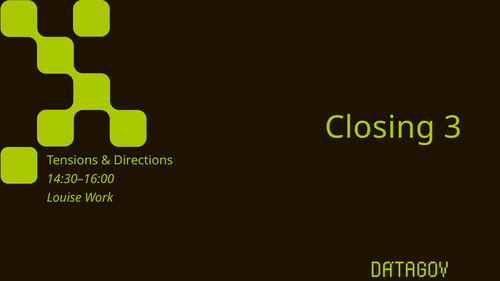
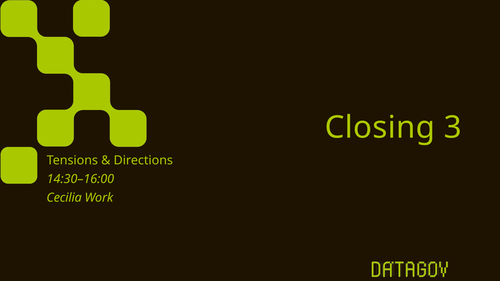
Louise: Louise -> Cecilia (64, 198)
